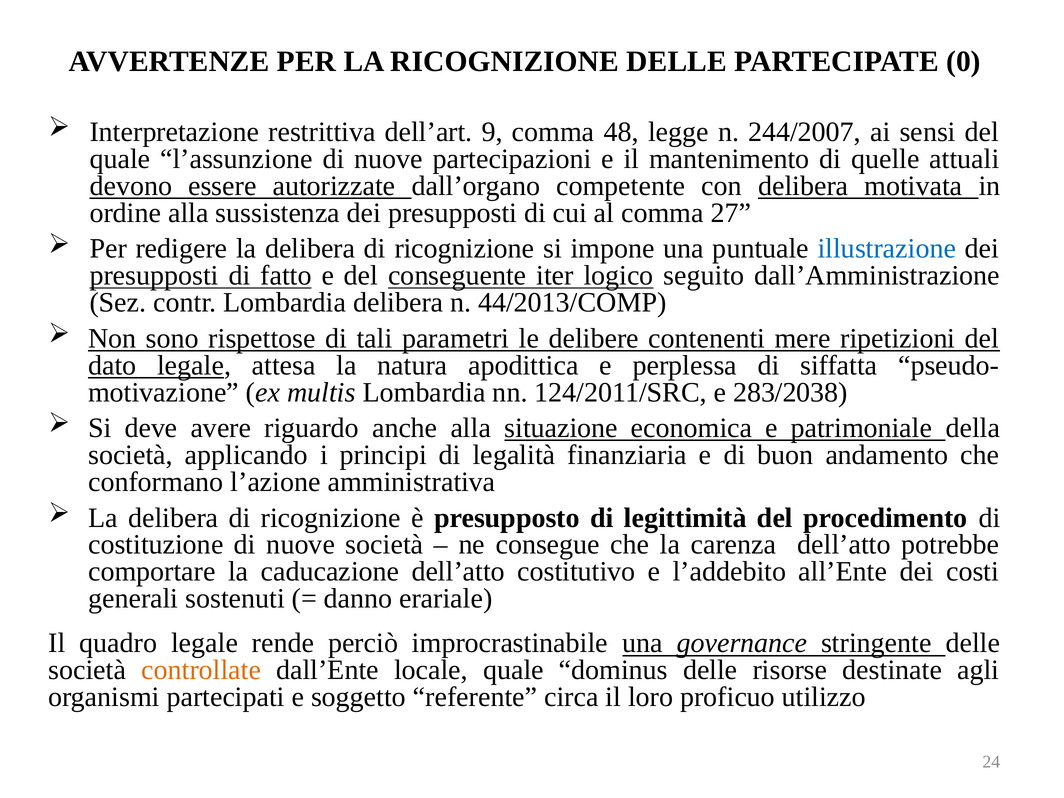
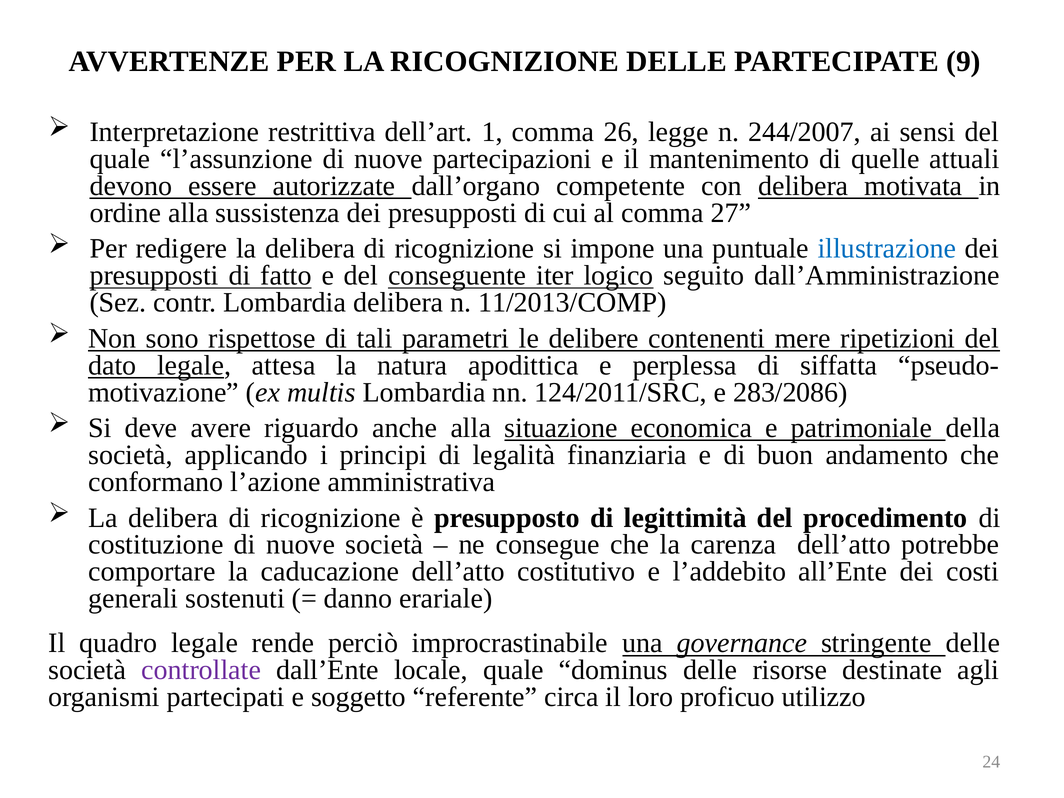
0: 0 -> 9 (963, 62)
9: 9 -> 1 (492, 132)
48: 48 -> 26 (621, 132)
44/2013/COMP: 44/2013/COMP -> 11/2013/COMP (572, 303)
283/2038: 283/2038 -> 283/2086 (790, 392)
controllate colour: orange -> purple (201, 670)
